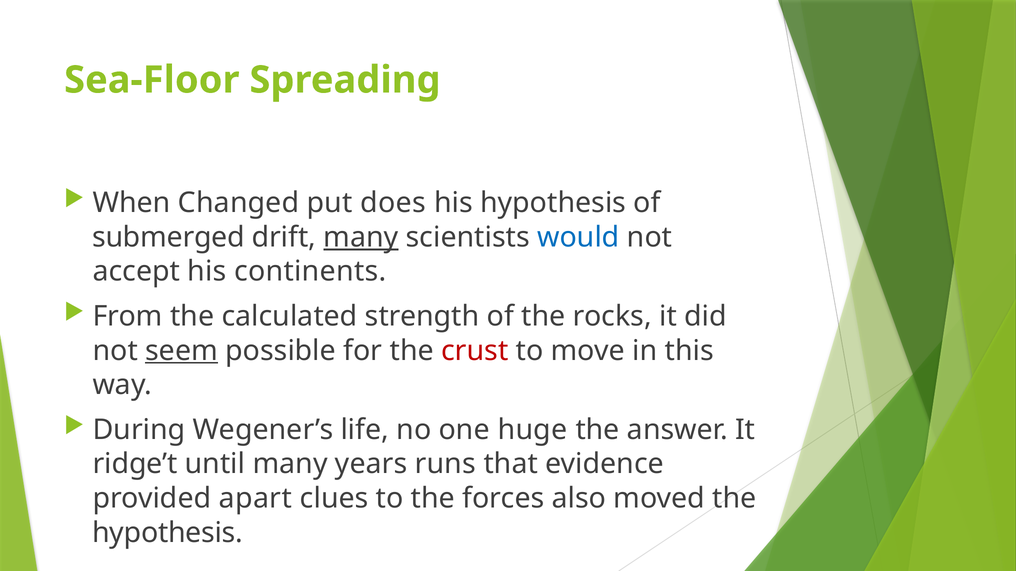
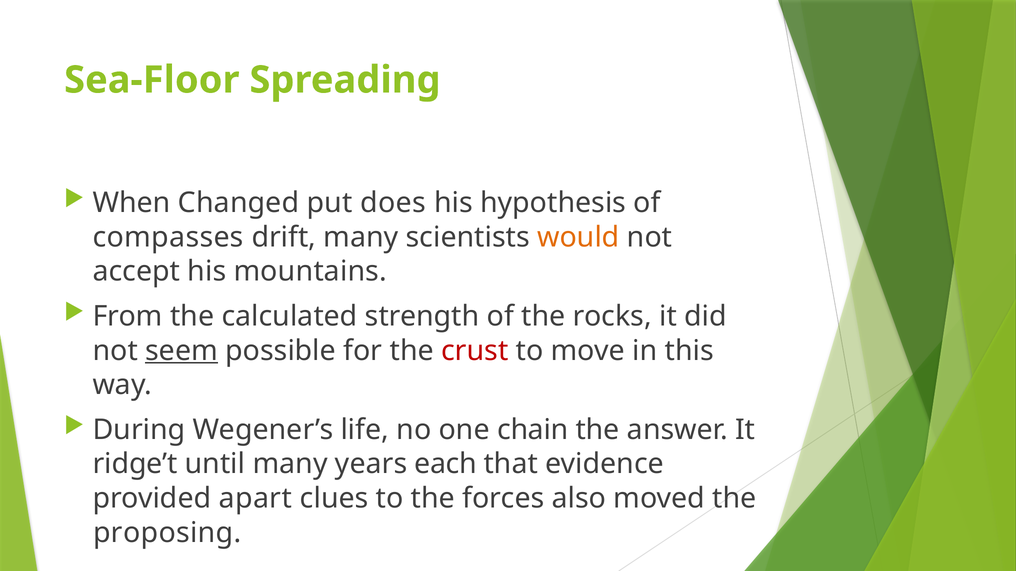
submerged: submerged -> compasses (168, 237)
many underline: present -> none (361, 237)
would colour: blue -> orange (578, 237)
continents: continents -> mountains (310, 272)
huge: huge -> chain (533, 430)
runs: runs -> each (446, 464)
hypothesis: hypothesis -> proposing (167, 533)
